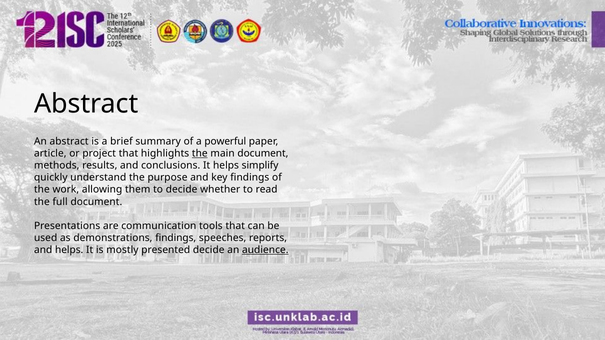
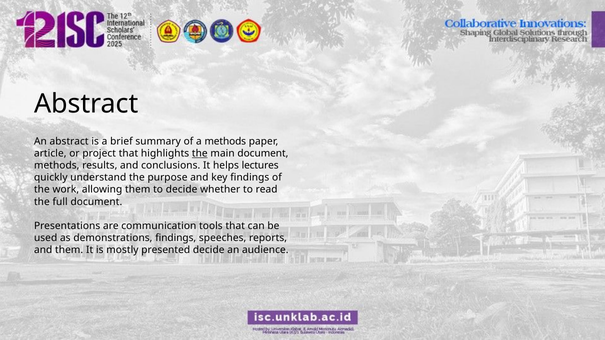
a powerful: powerful -> methods (225, 141)
simplify: simplify -> lectures (260, 166)
and helps: helps -> them (69, 250)
audience underline: present -> none (265, 250)
